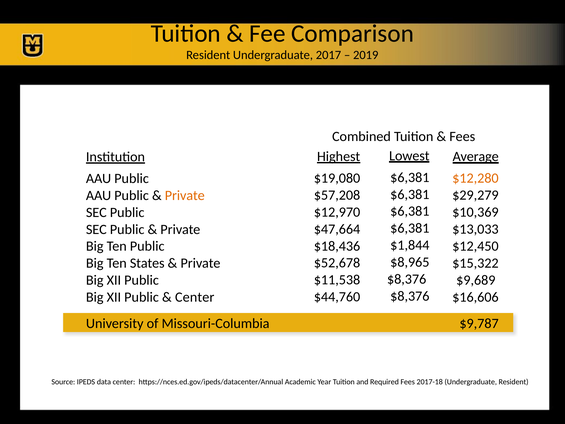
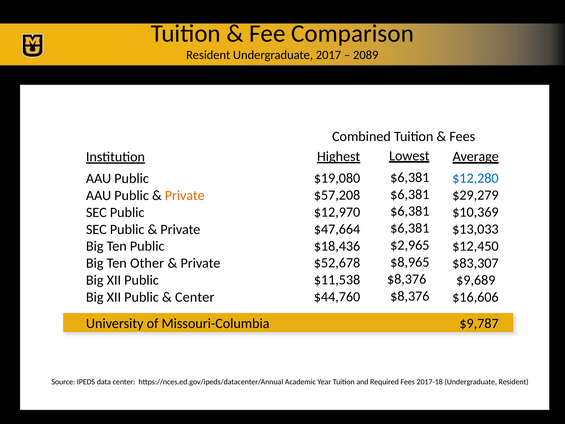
2019: 2019 -> 2089 (366, 55)
$12,280 colour: orange -> blue (475, 178)
$1,844: $1,844 -> $2,965 (410, 245)
$15,322: $15,322 -> $83,307 (475, 263)
States: States -> Other (147, 263)
